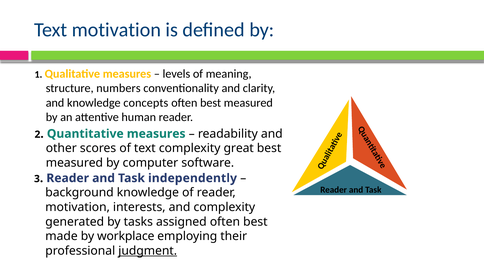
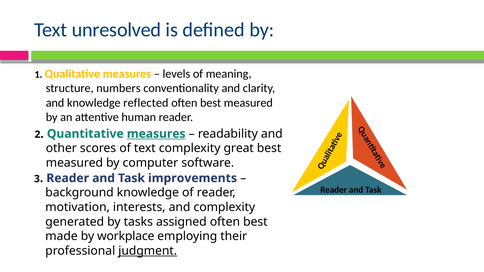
Text motivation: motivation -> unresolved (117, 30)
concepts: concepts -> reflected (146, 103)
measures underline: none -> present (156, 134)
independently: independently -> improvements (193, 178)
